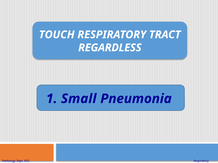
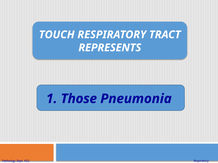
REGARDLESS: REGARDLESS -> REPRESENTS (110, 48)
Small: Small -> Those (79, 99)
